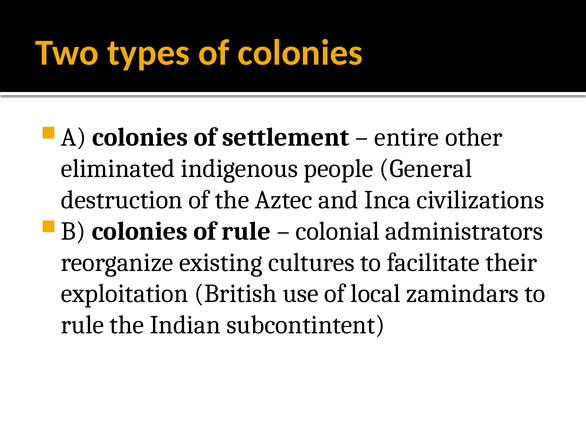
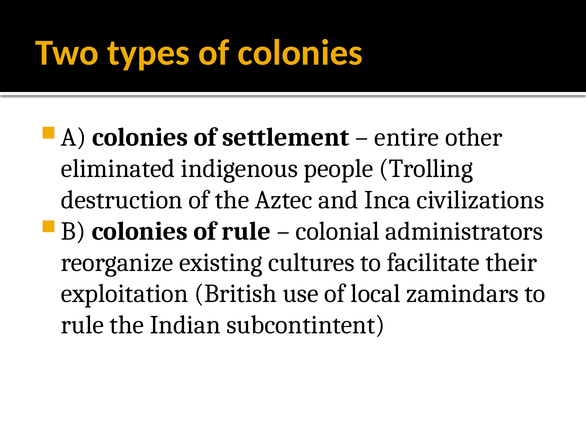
General: General -> Trolling (426, 168)
